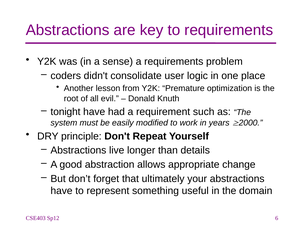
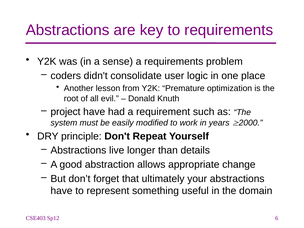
tonight: tonight -> project (66, 112)
